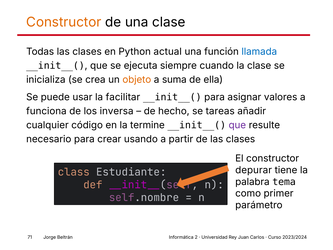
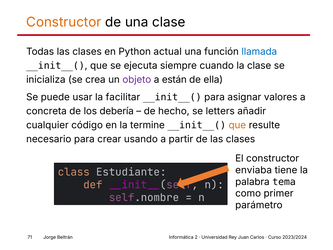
objeto colour: orange -> purple (137, 80)
suma: suma -> están (174, 80)
funciona: funciona -> concreta (46, 111)
inversa: inversa -> debería (117, 111)
tareas: tareas -> letters (220, 111)
que colour: purple -> orange (237, 125)
depurar: depurar -> enviaba (254, 170)
